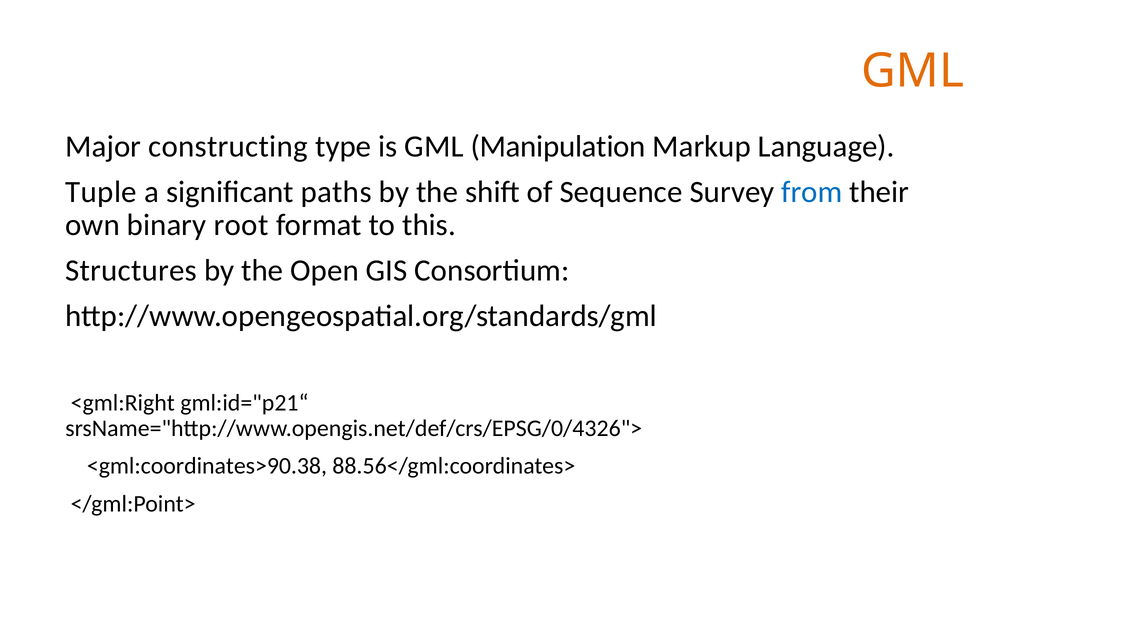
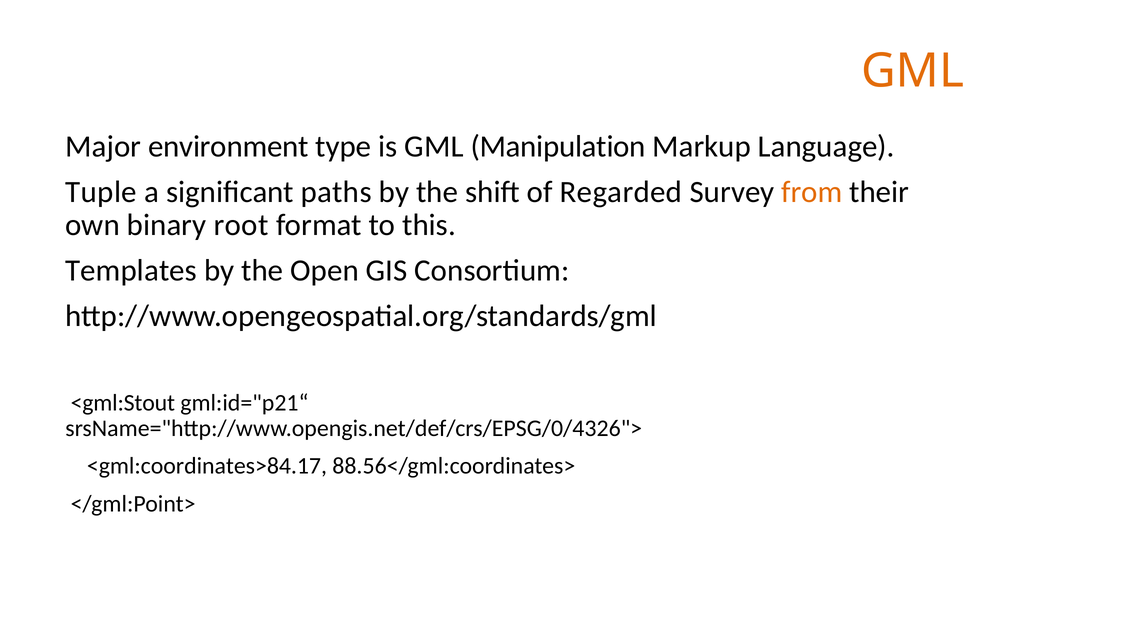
constructing: constructing -> environment (228, 147)
Sequence: Sequence -> Regarded (621, 192)
from colour: blue -> orange (812, 192)
Structures: Structures -> Templates (131, 271)
<gml:Right: <gml:Right -> <gml:Stout (123, 403)
<gml:coordinates>90.38: <gml:coordinates>90.38 -> <gml:coordinates>84.17 (207, 466)
